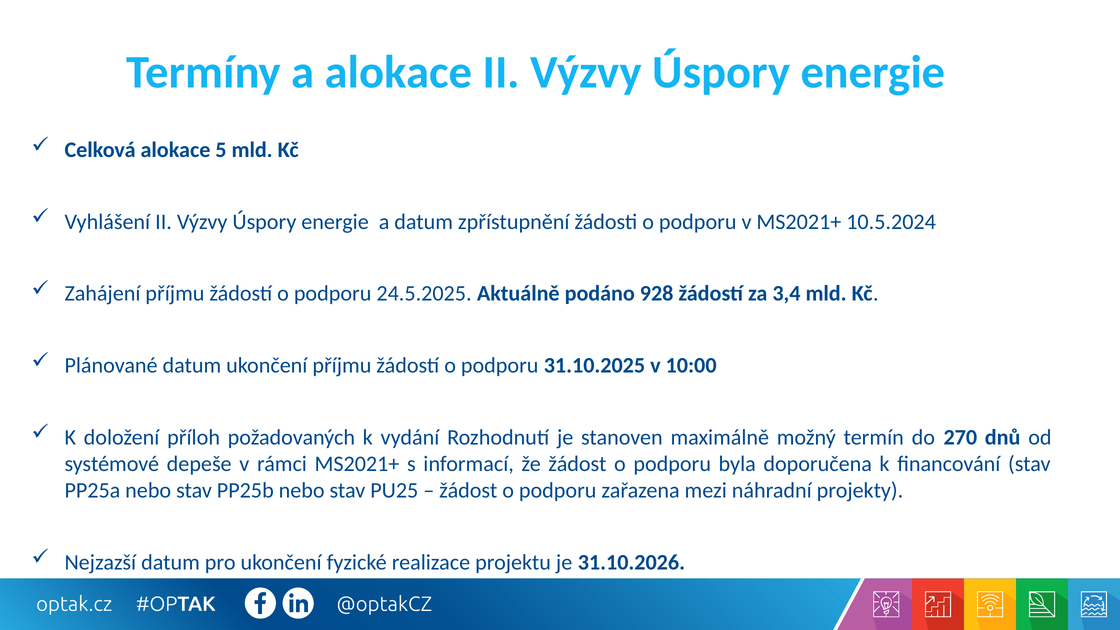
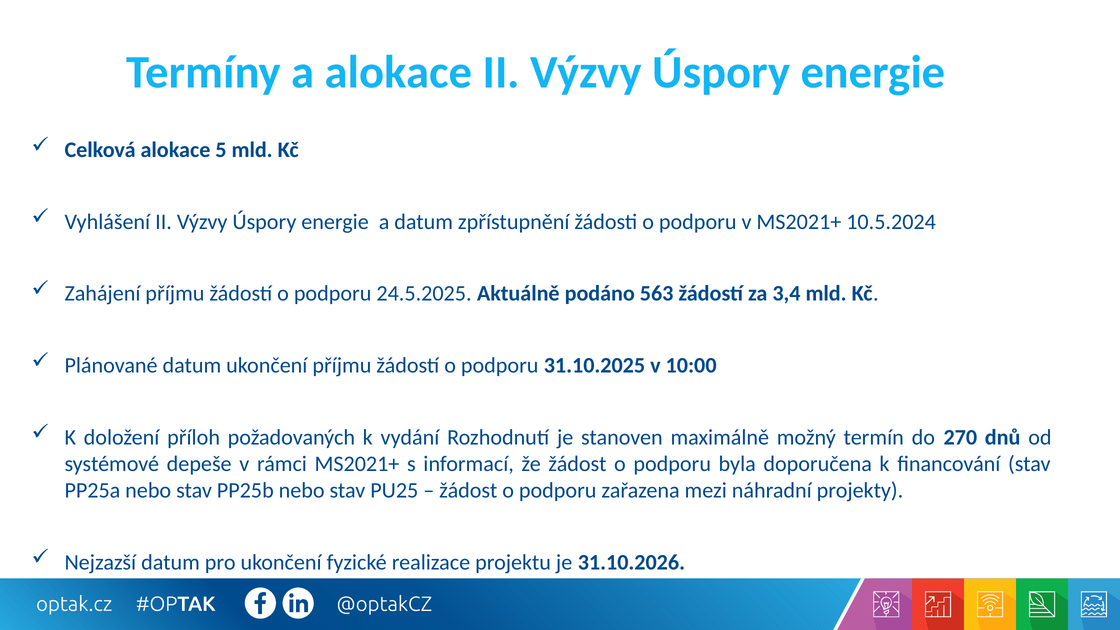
928: 928 -> 563 (657, 294)
